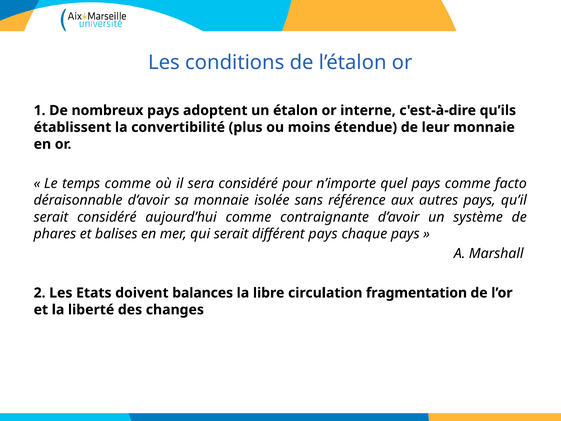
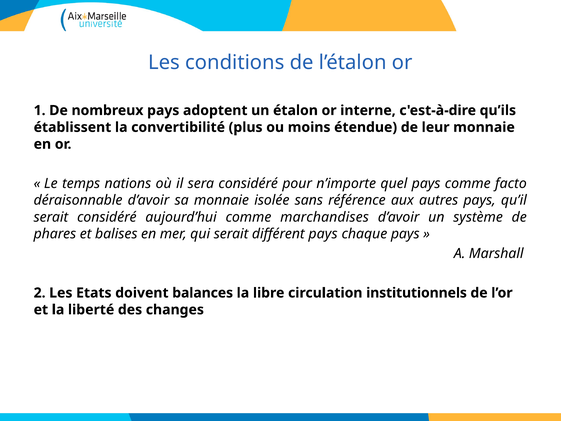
temps comme: comme -> nations (128, 183)
contraignante: contraignante -> marchandises (325, 217)
fragmentation: fragmentation -> institutionnels (417, 293)
